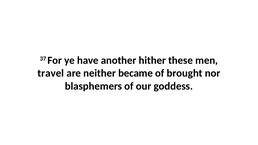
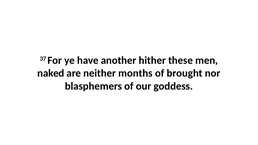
travel: travel -> naked (51, 73)
became: became -> months (135, 73)
